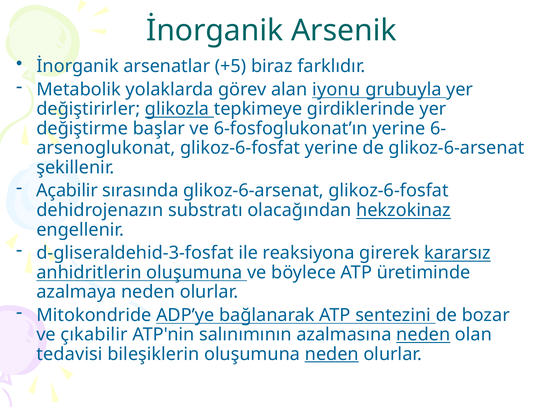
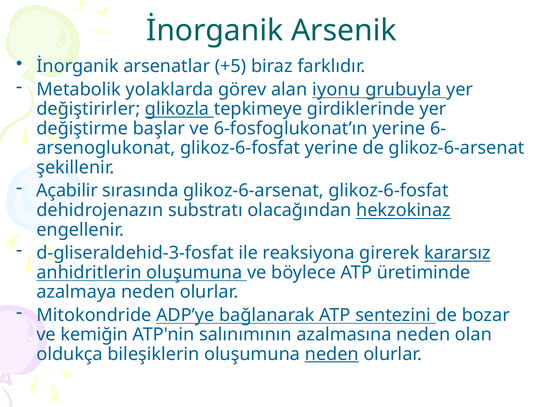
çıkabilir: çıkabilir -> kemiğin (94, 335)
neden underline: present -> none (423, 335)
tedavisi: tedavisi -> oldukça (70, 354)
